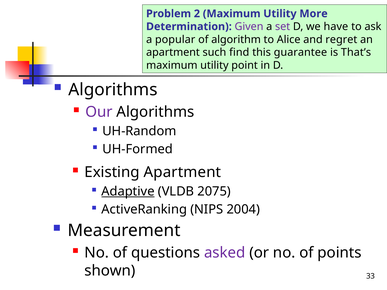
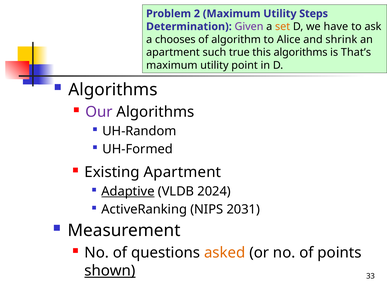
More: More -> Steps (314, 14)
set colour: purple -> orange (283, 27)
popular: popular -> chooses (175, 39)
regret: regret -> shrink (341, 39)
find: find -> true (239, 52)
this guarantee: guarantee -> algorithms (301, 52)
2075: 2075 -> 2024 (214, 192)
2004: 2004 -> 2031 (243, 210)
asked colour: purple -> orange (225, 253)
shown underline: none -> present (110, 271)
